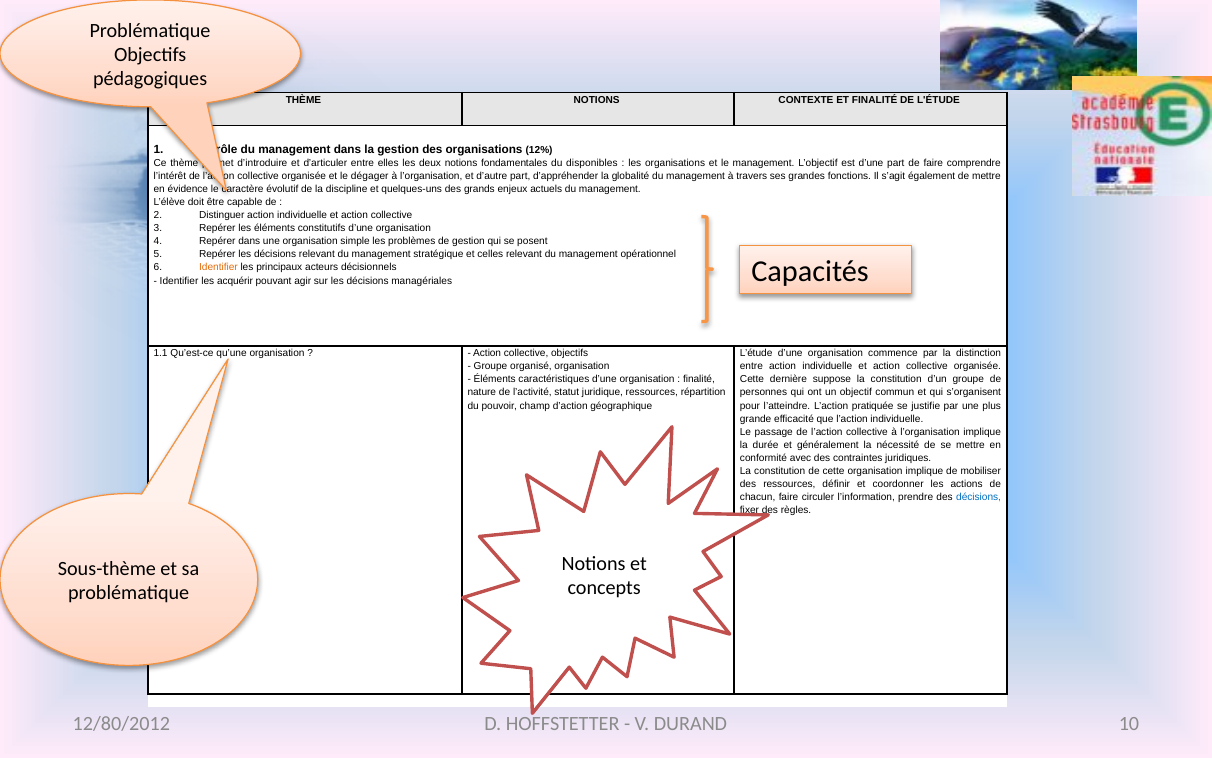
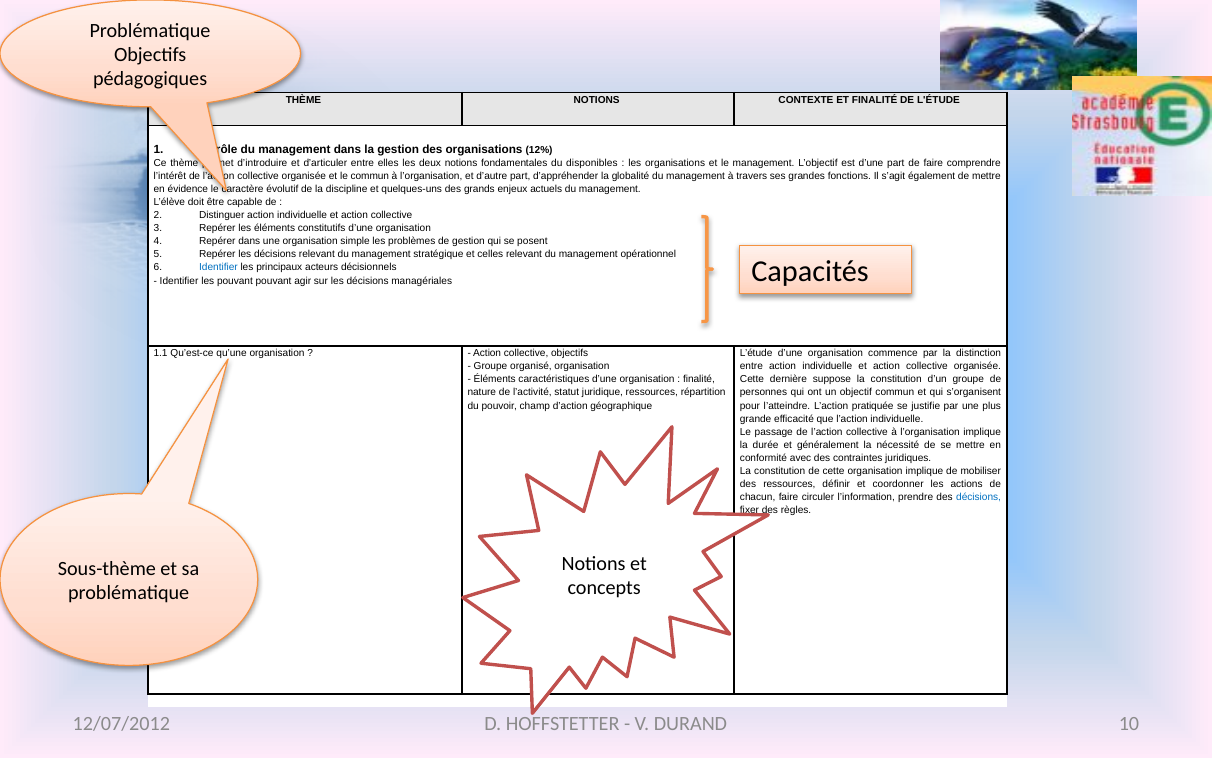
le dégager: dégager -> commun (370, 176)
Identifier colour: orange -> blue (218, 267)
les acquérir: acquérir -> pouvant (235, 280)
12/80/2012: 12/80/2012 -> 12/07/2012 (121, 724)
